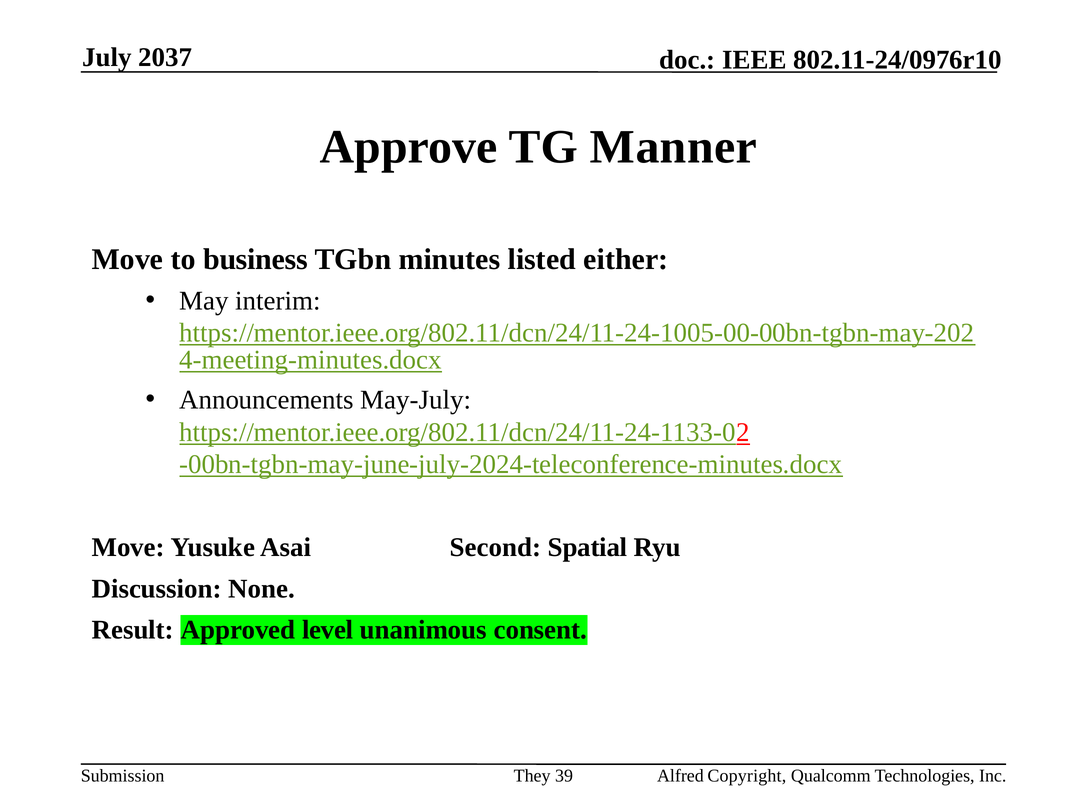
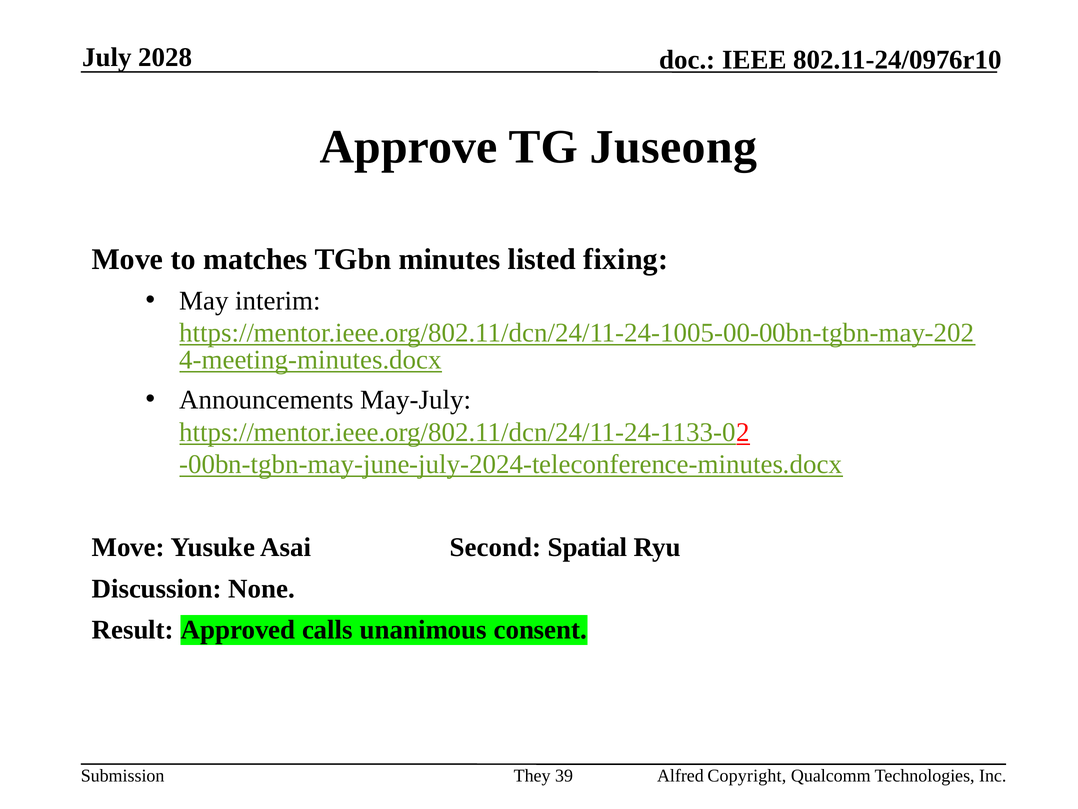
2037: 2037 -> 2028 (165, 57)
Manner: Manner -> Juseong (674, 147)
business: business -> matches (255, 259)
either: either -> fixing (626, 259)
level: level -> calls (327, 630)
